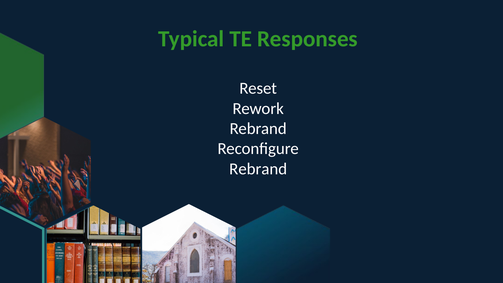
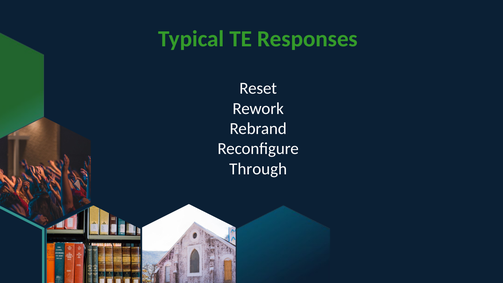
Rebrand: Rebrand -> Through (258, 169)
